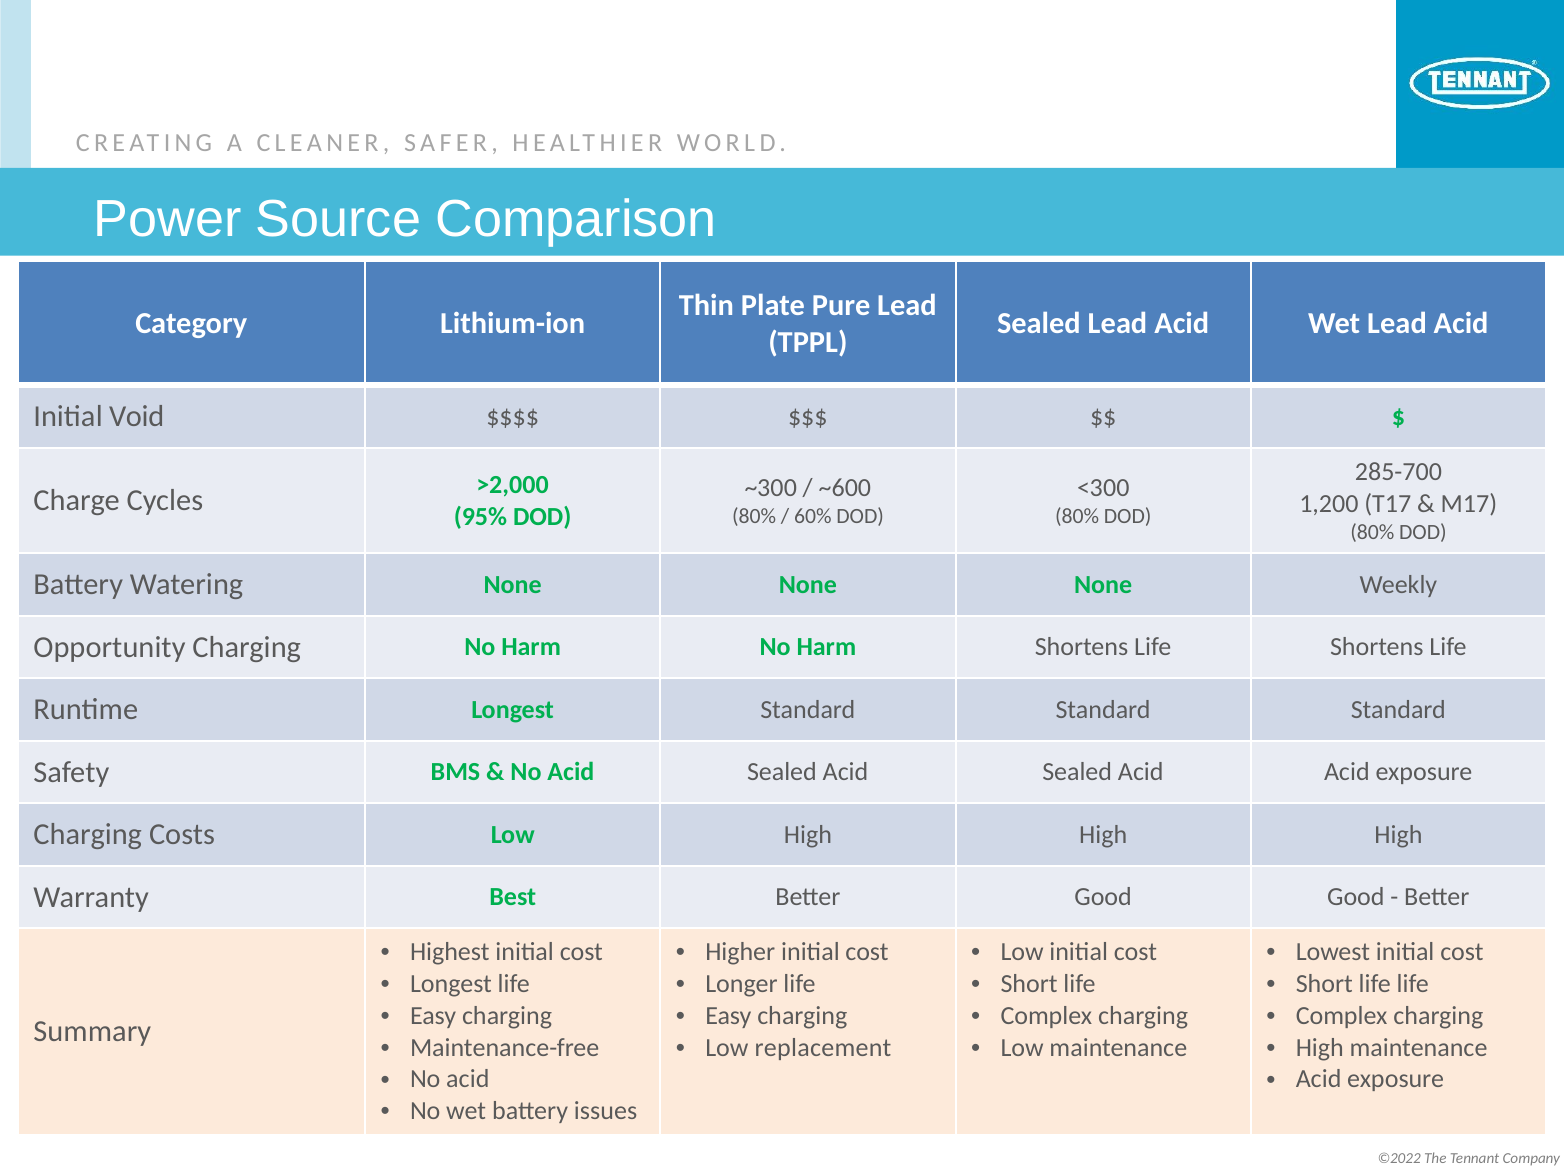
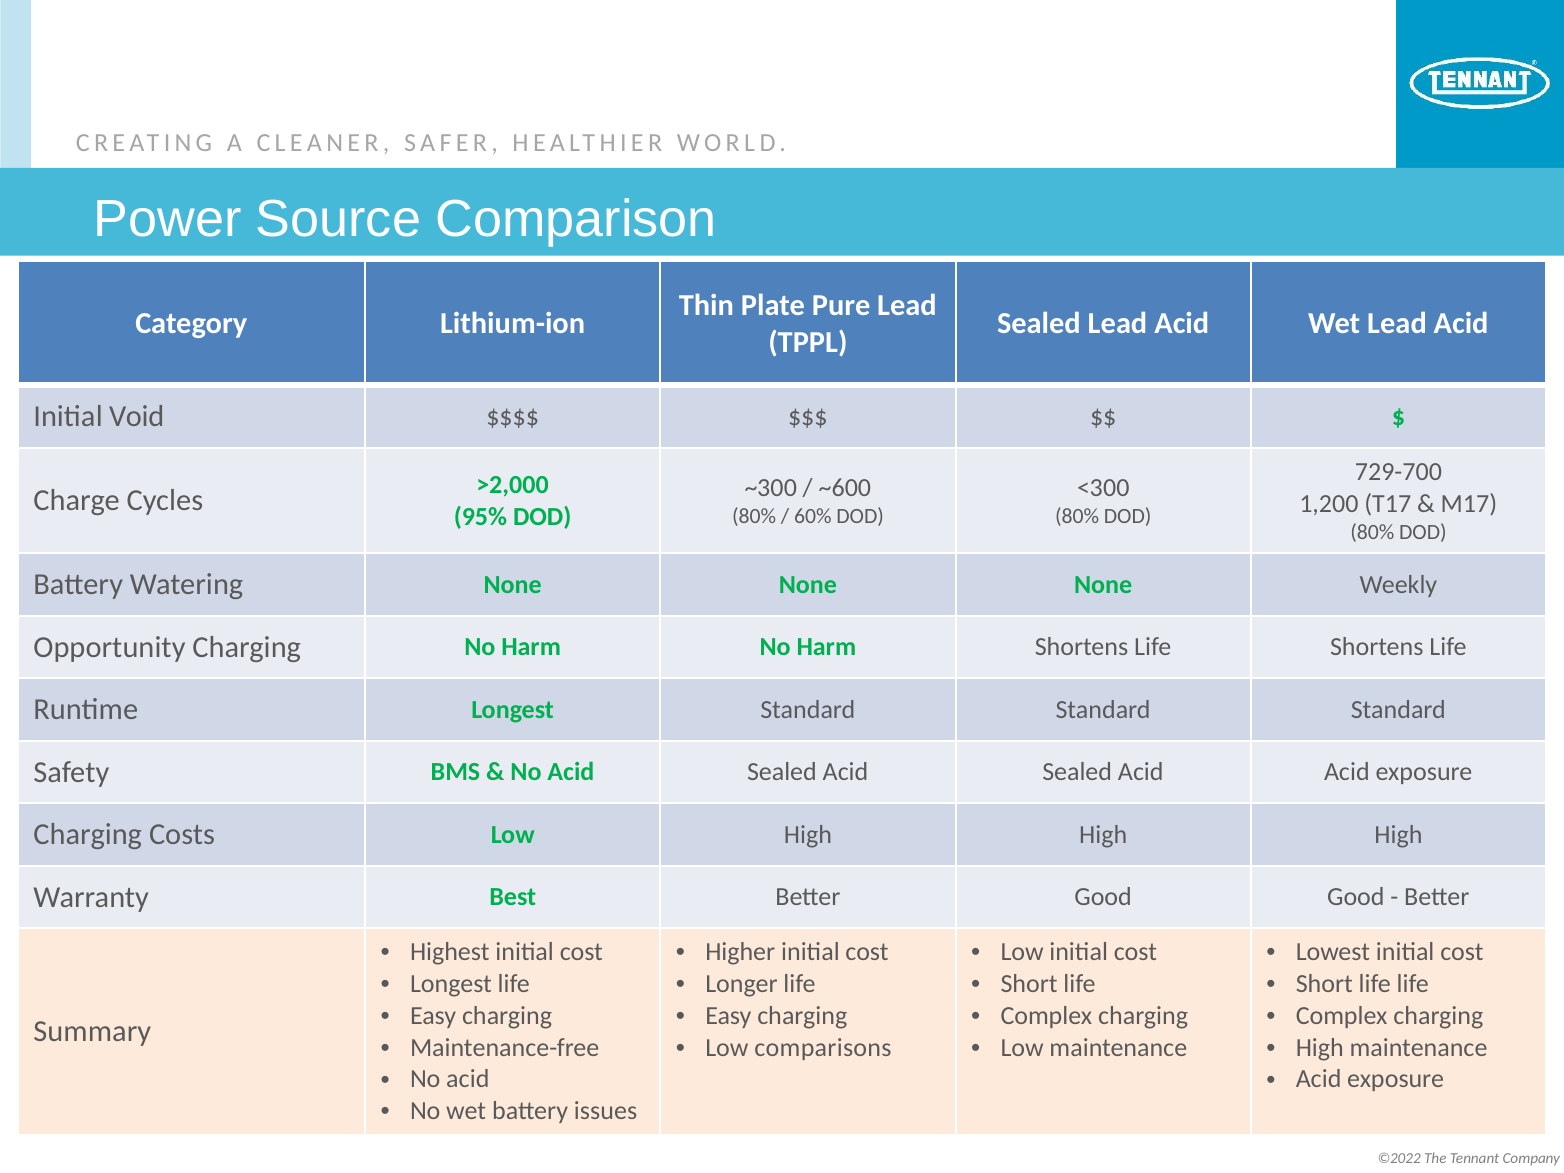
285-700: 285-700 -> 729-700 (1398, 472)
replacement: replacement -> comparisons (823, 1048)
